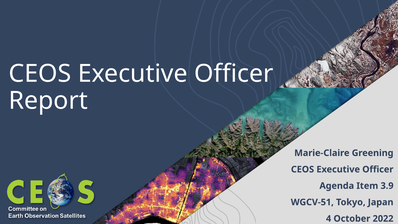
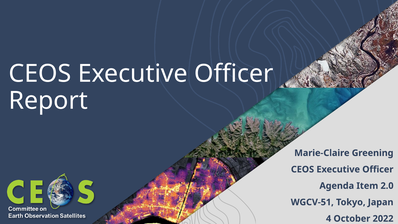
3.9: 3.9 -> 2.0 (387, 186)
